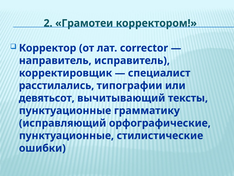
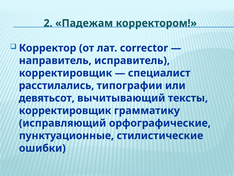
Грамотеи: Грамотеи -> Падежам (84, 23)
пунктуационные: пунктуационные -> корректировщик (65, 110)
